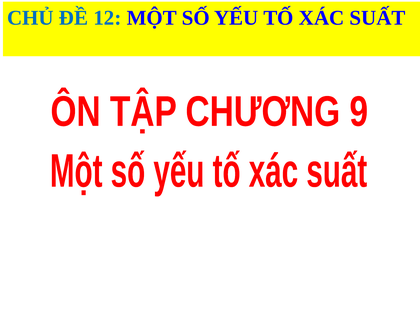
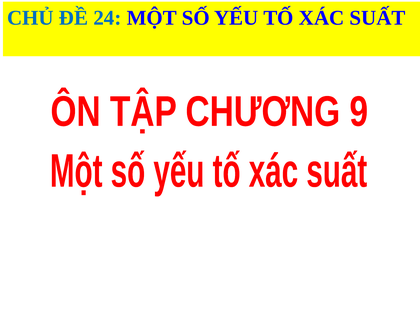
12: 12 -> 24 (107, 18)
